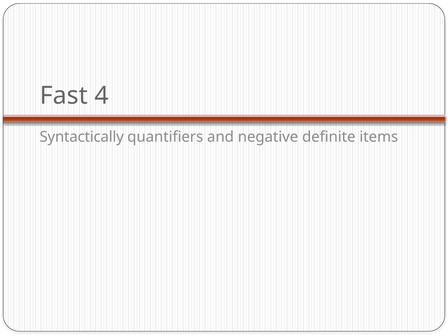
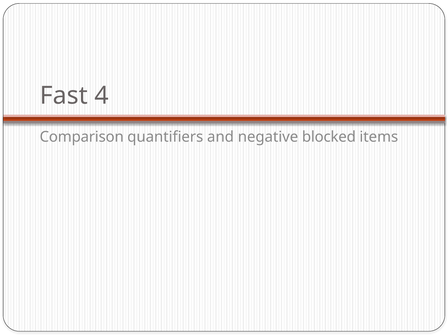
Syntactically: Syntactically -> Comparison (82, 137)
definite: definite -> blocked (329, 137)
